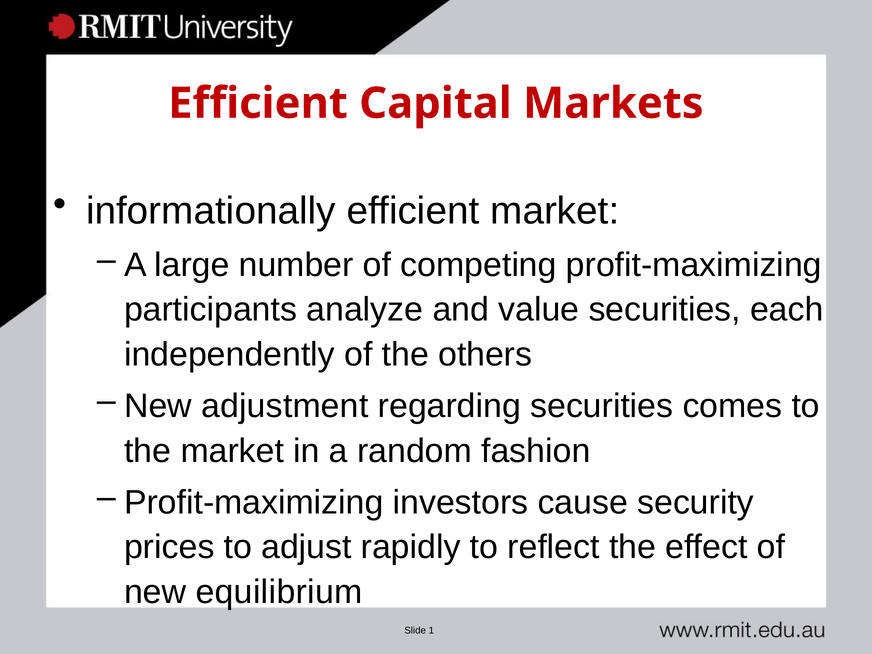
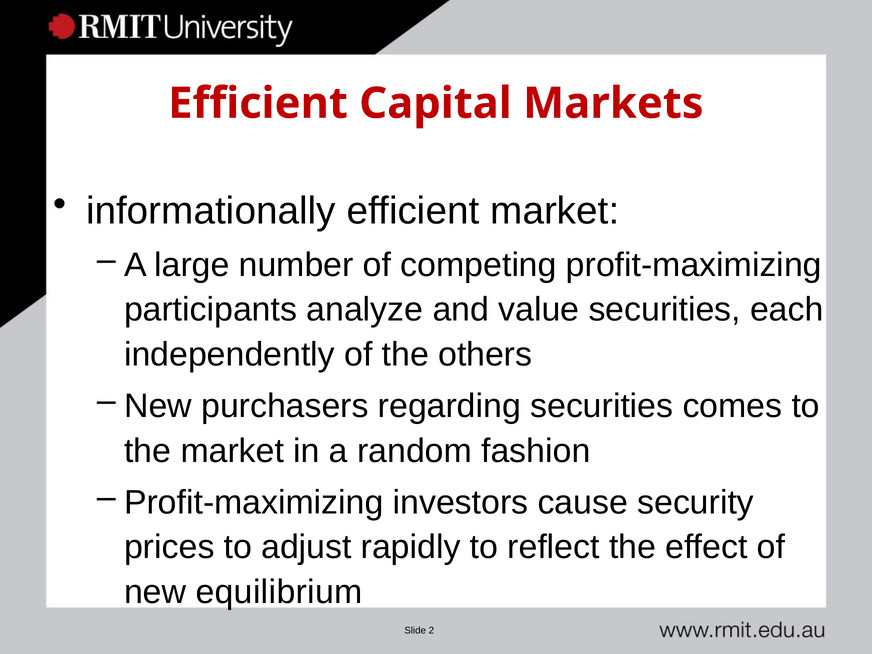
adjustment: adjustment -> purchasers (285, 406)
1: 1 -> 2 (431, 631)
